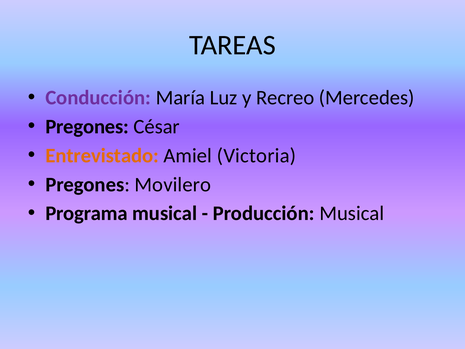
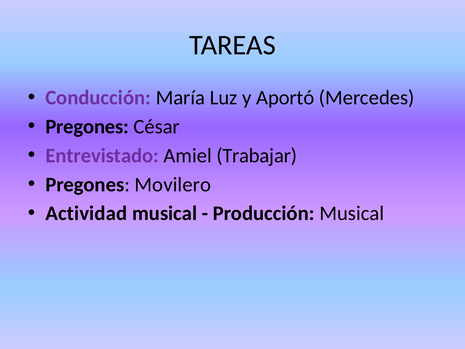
Recreo: Recreo -> Aportó (285, 98)
Entrevistado colour: orange -> purple (102, 155)
Victoria: Victoria -> Trabajar (257, 155)
Programa: Programa -> Actividad (86, 213)
